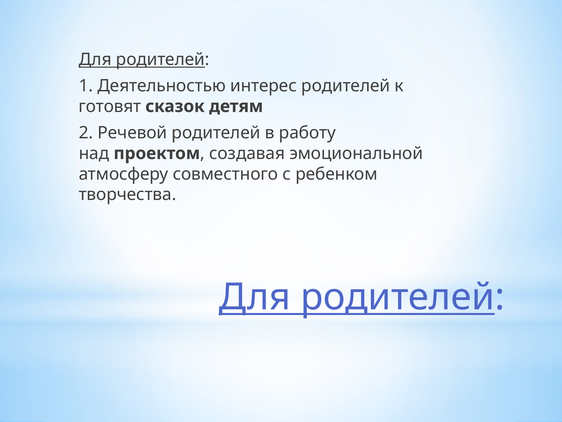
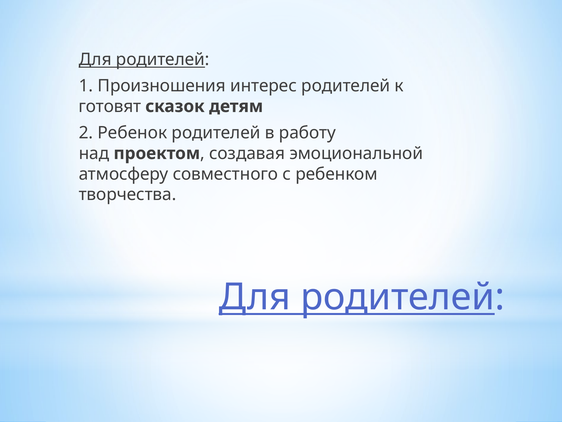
Деятельностью: Деятельностью -> Произношения (162, 86)
Речевой: Речевой -> Ребенок (132, 133)
